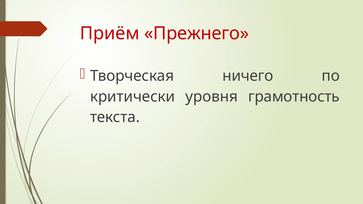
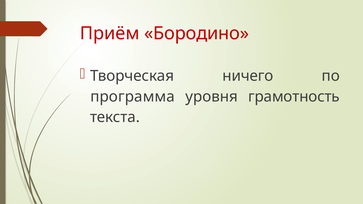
Прежнего: Прежнего -> Бородино (197, 33)
критически: критически -> программа (132, 97)
